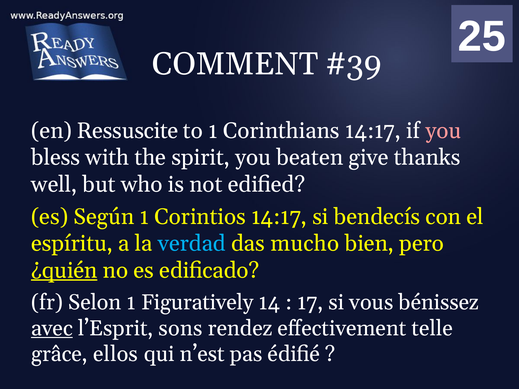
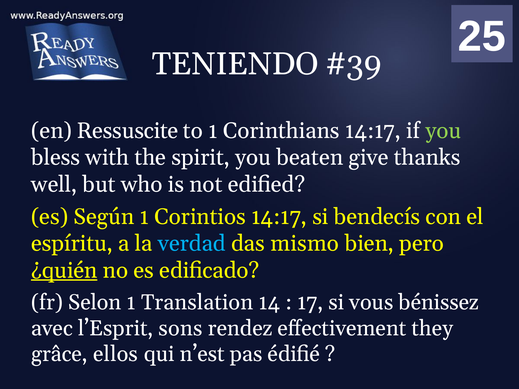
COMMENT: COMMENT -> TENIENDO (235, 64)
you colour: pink -> light green (443, 131)
mucho: mucho -> mismo (305, 244)
Figuratively: Figuratively -> Translation (197, 302)
avec underline: present -> none (52, 328)
telle: telle -> they (432, 328)
